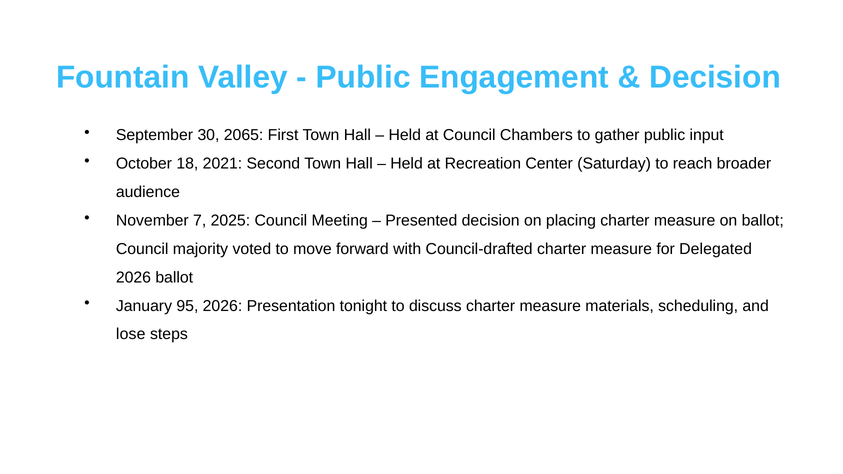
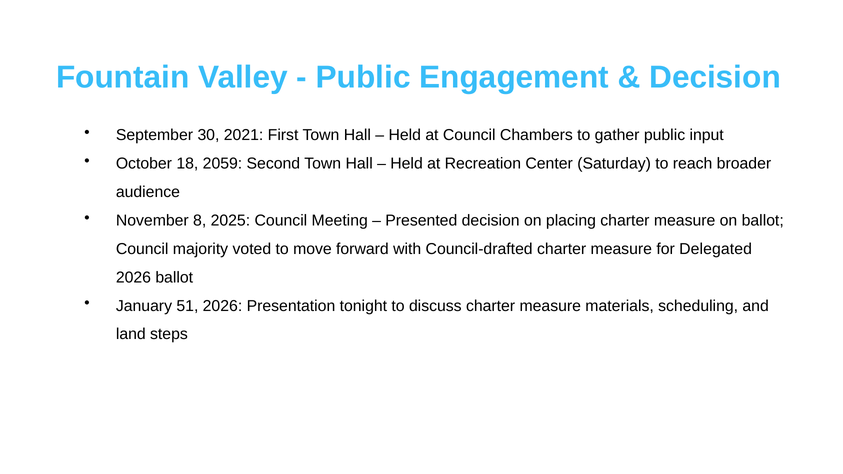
2065: 2065 -> 2021 (244, 135)
2021: 2021 -> 2059 (222, 164)
7: 7 -> 8 (200, 221)
95: 95 -> 51 (187, 306)
lose: lose -> land (131, 334)
